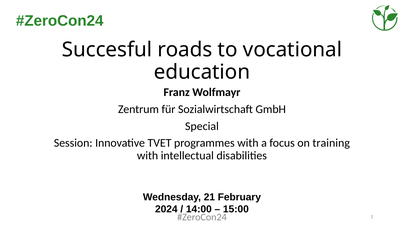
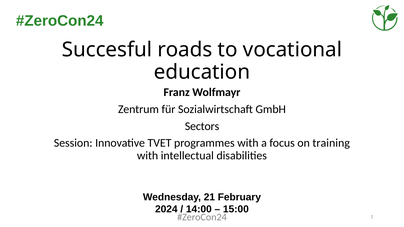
Special: Special -> Sectors (202, 126)
